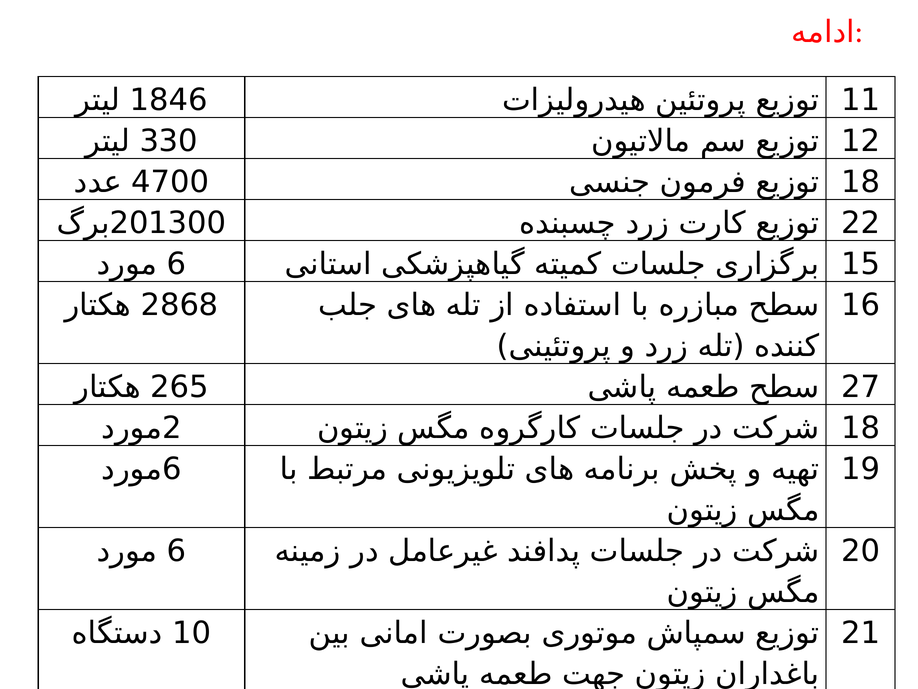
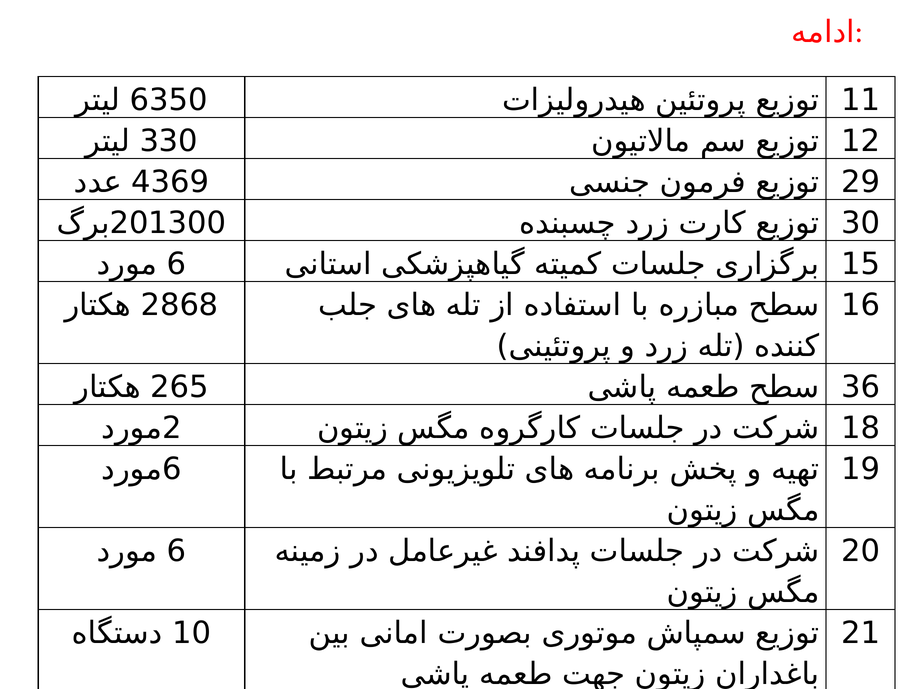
1846: 1846 -> 6350 (169, 100)
4700: 4700 -> 4369 (170, 182)
18: 18 -> 29 (861, 182)
22: 22 -> 30 (861, 223)
27: 27 -> 36 (861, 387)
